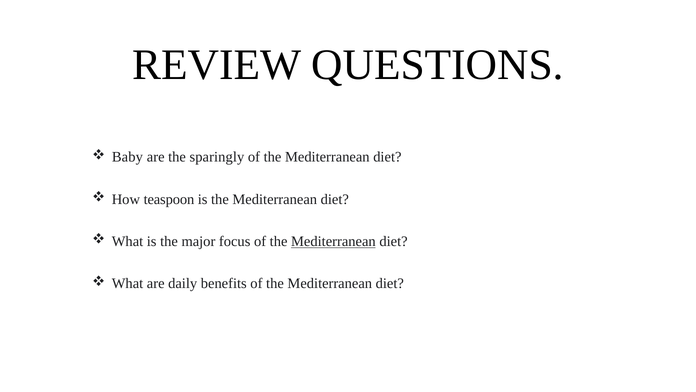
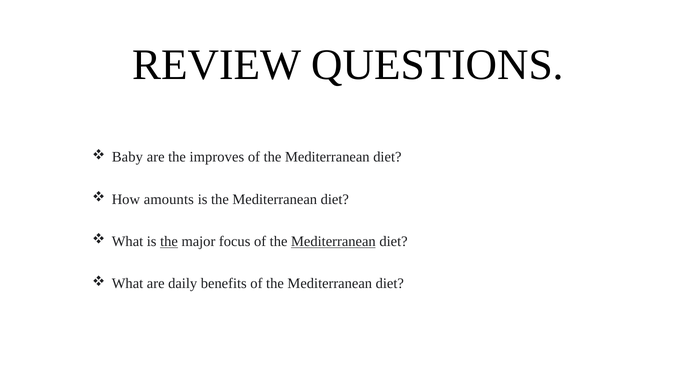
sparingly: sparingly -> improves (217, 157)
teaspoon: teaspoon -> amounts (169, 199)
the underline: none -> present (169, 241)
